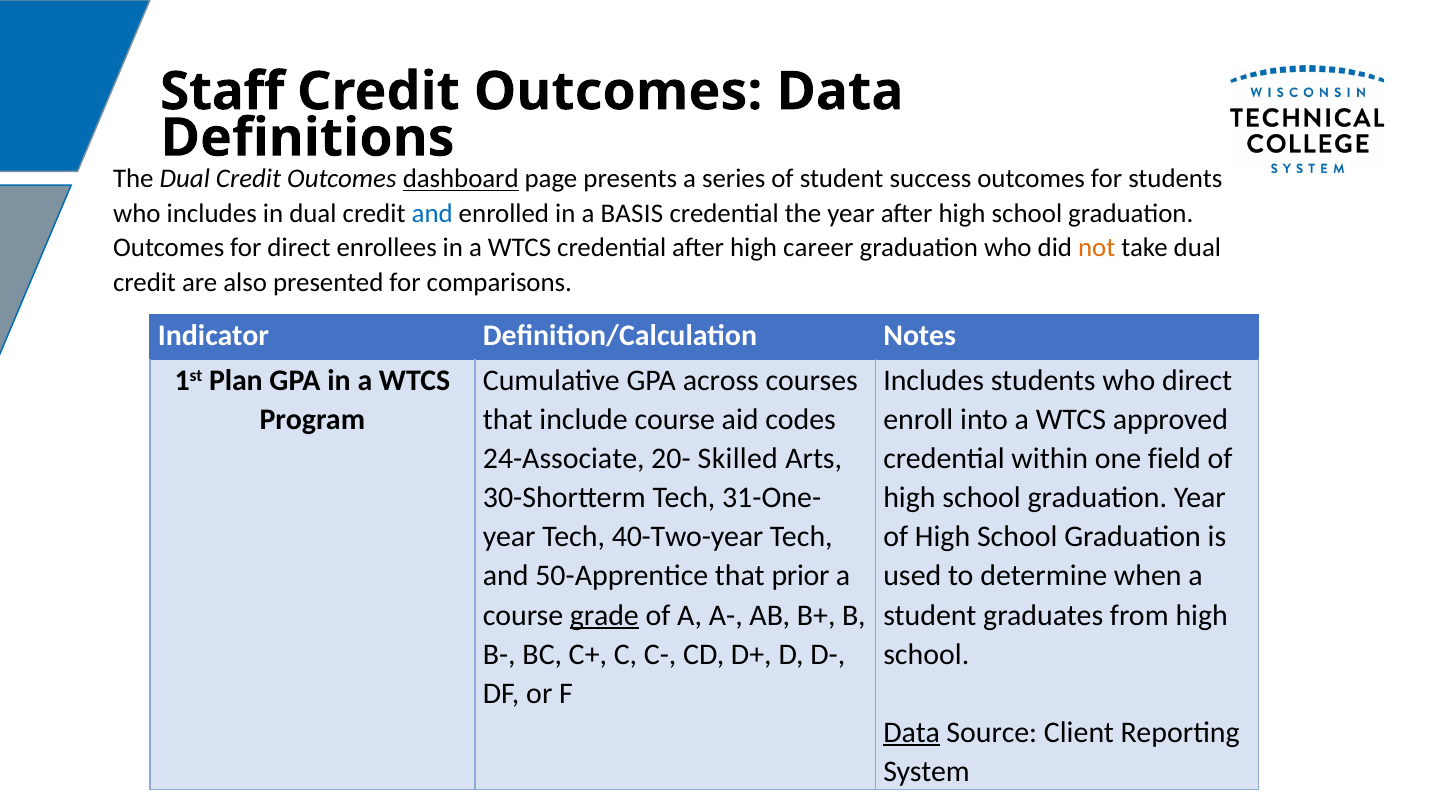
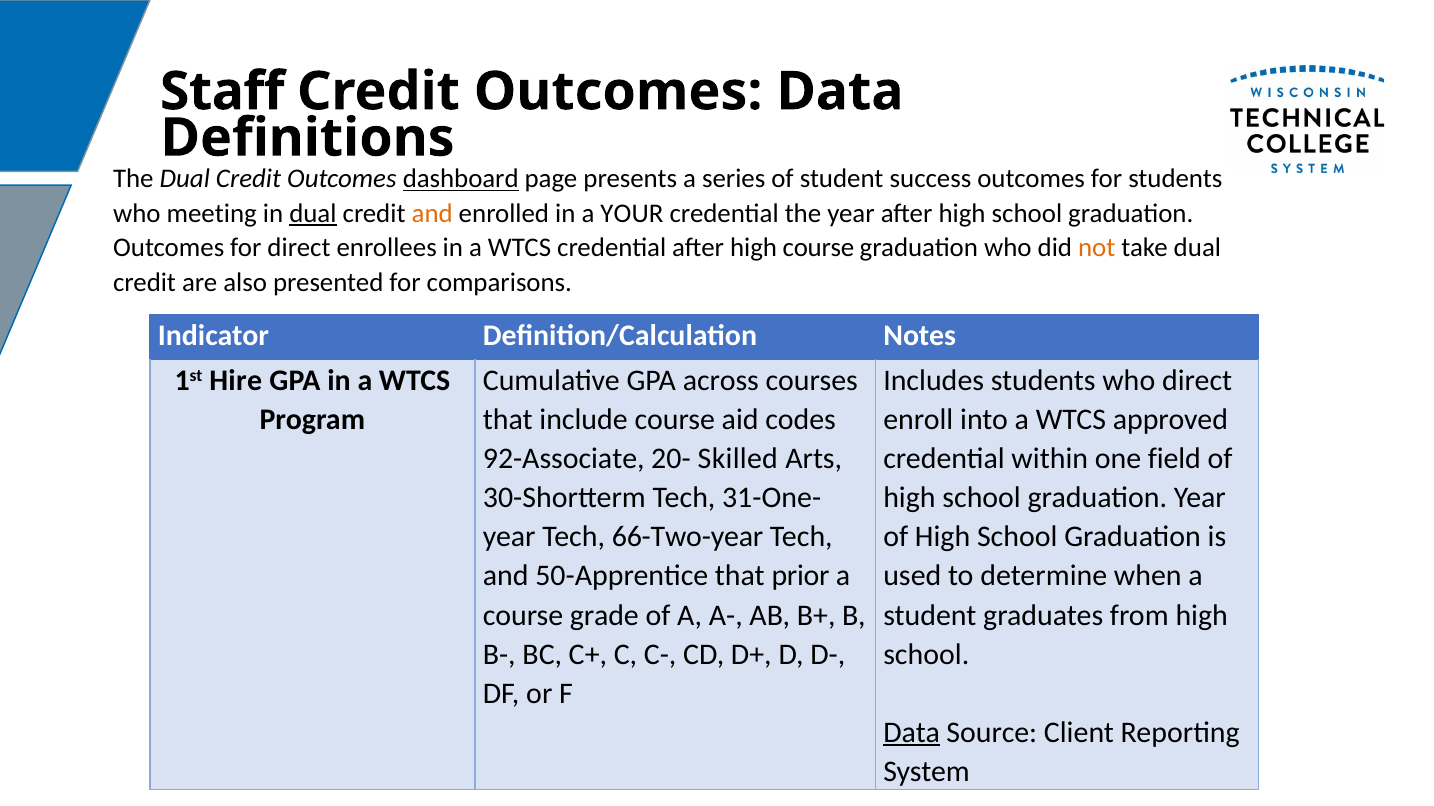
who includes: includes -> meeting (212, 214)
dual underline: none -> present (313, 214)
and colour: blue -> orange (432, 214)
BASIS: BASIS -> YOUR (632, 214)
high career: career -> course (818, 248)
Plan: Plan -> Hire (236, 381)
24-Associate: 24-Associate -> 92-Associate (564, 459)
40-Two-year: 40-Two-year -> 66-Two-year (688, 537)
grade underline: present -> none (604, 616)
